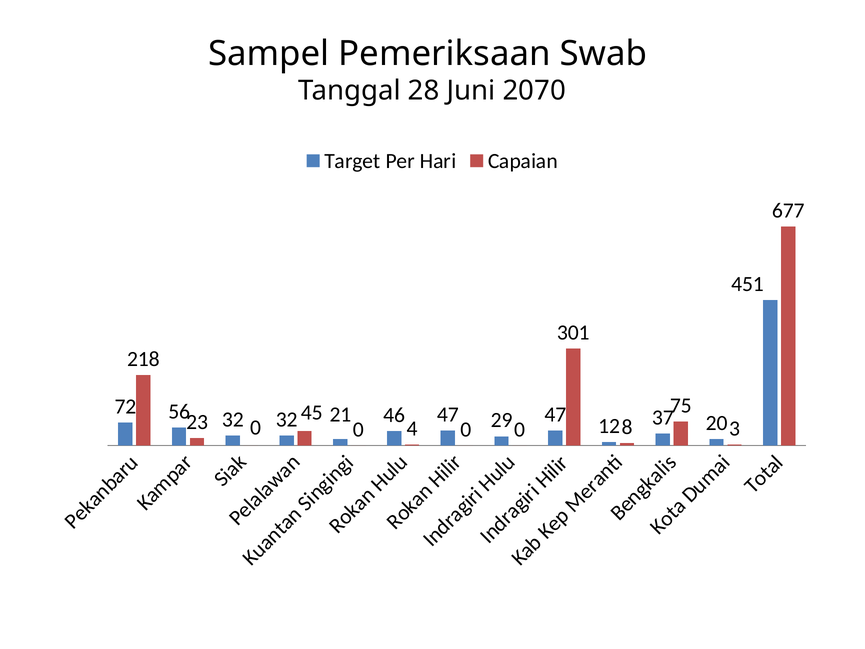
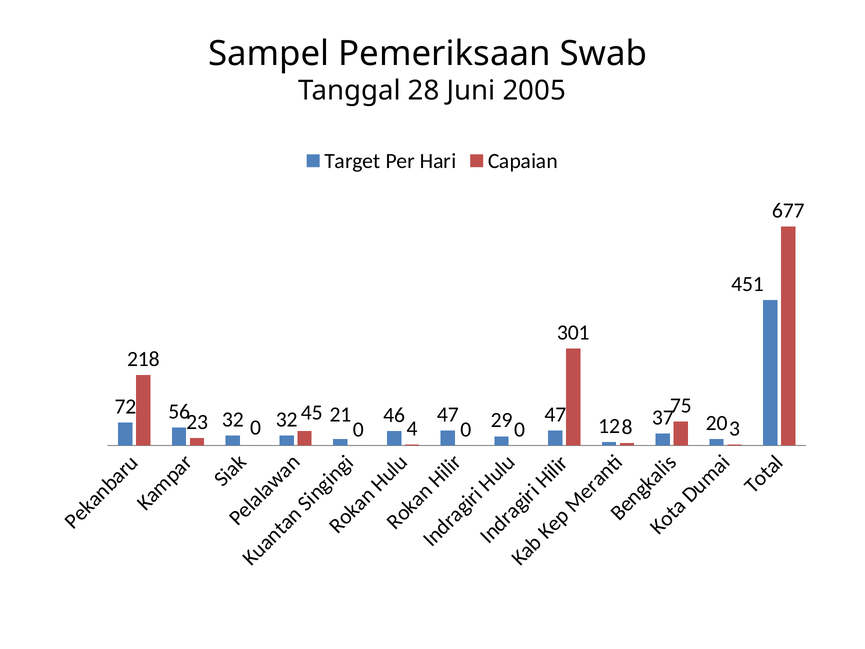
2070: 2070 -> 2005 (534, 91)
